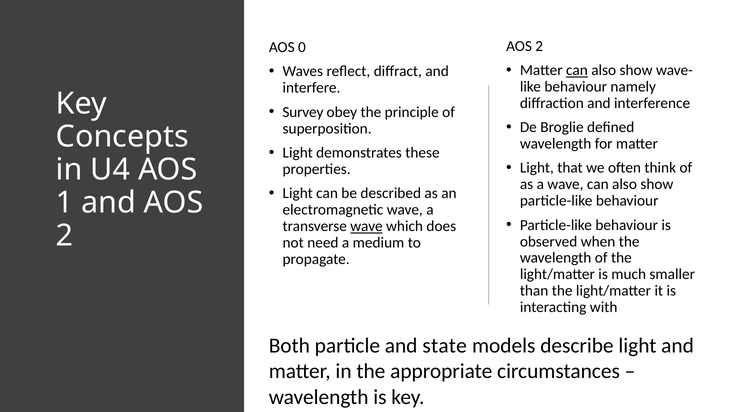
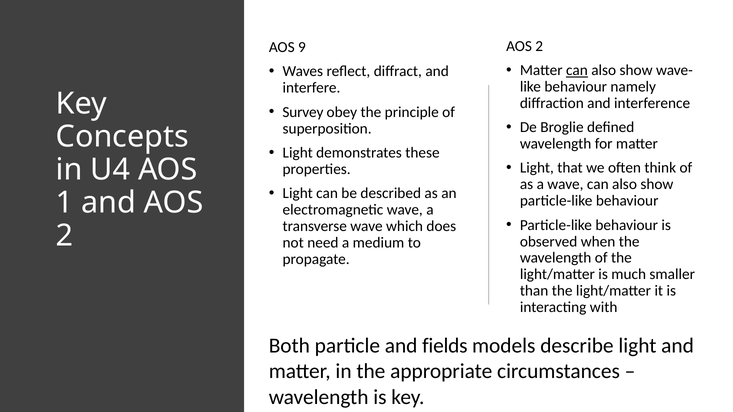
0: 0 -> 9 (302, 47)
wave underline: present -> none (367, 226)
state: state -> fields (445, 346)
